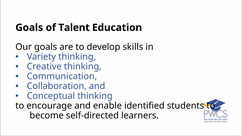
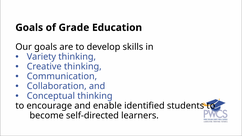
Talent: Talent -> Grade (74, 28)
